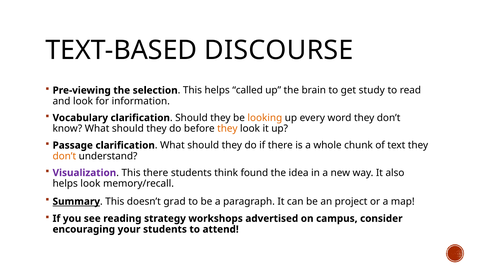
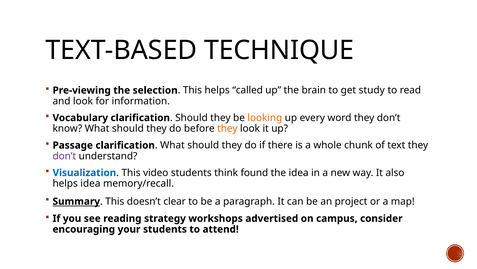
DISCOURSE: DISCOURSE -> TECHNIQUE (279, 50)
don’t colour: orange -> purple (64, 156)
Visualization colour: purple -> blue (84, 172)
This there: there -> video (156, 172)
helps look: look -> idea (90, 183)
grad: grad -> clear (175, 201)
